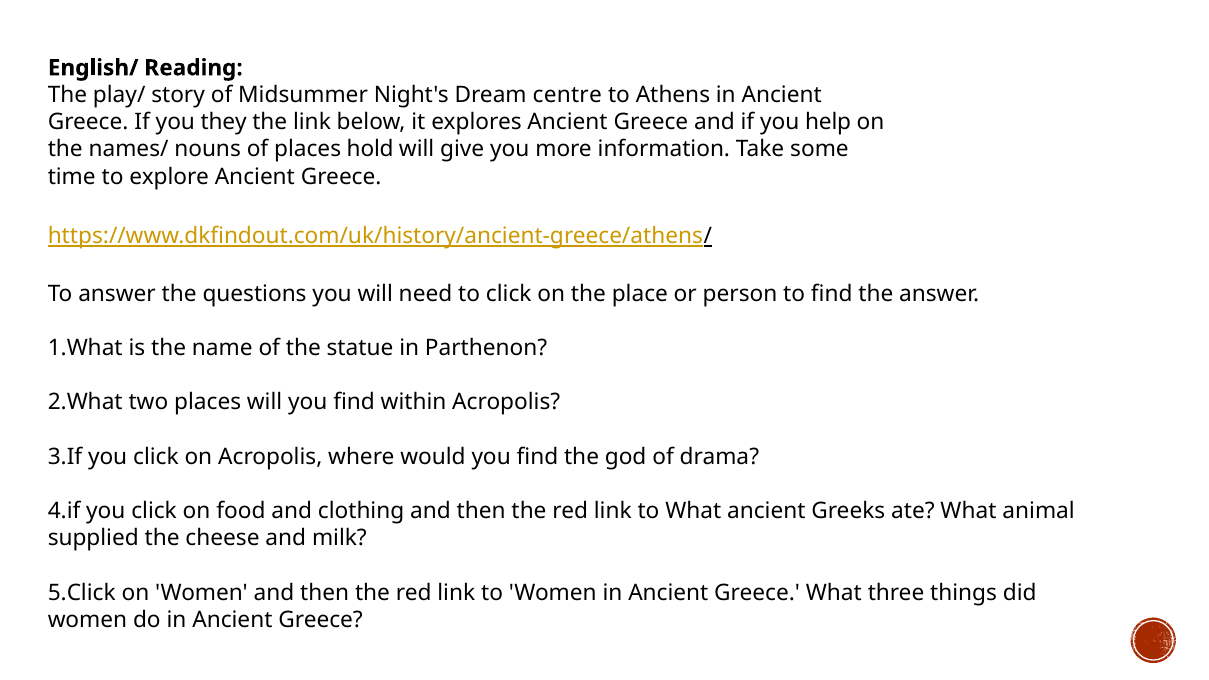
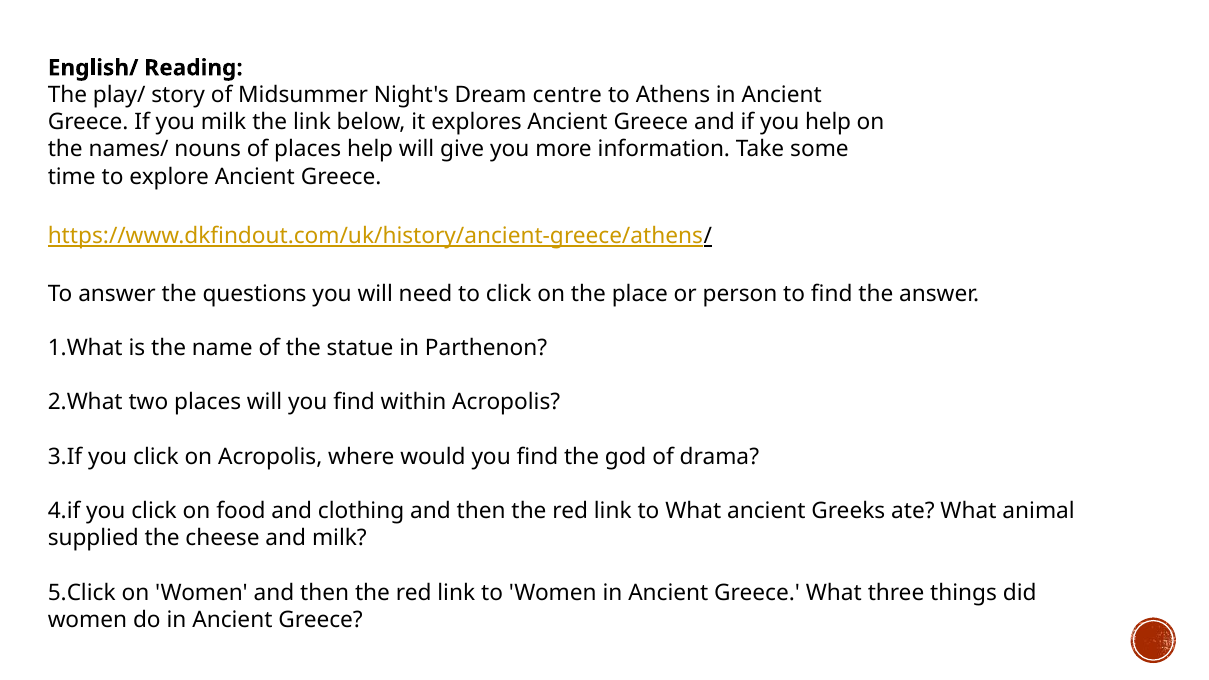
you they: they -> milk (223, 122)
places hold: hold -> help (370, 149)
